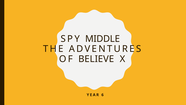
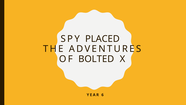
MIDDLE: MIDDLE -> PLACED (102, 39)
BELIEVE: BELIEVE -> BOLTED (96, 59)
